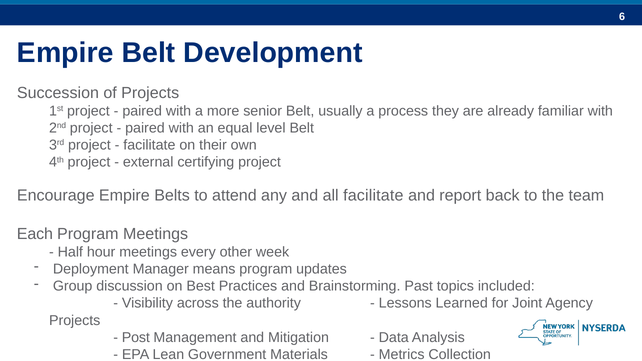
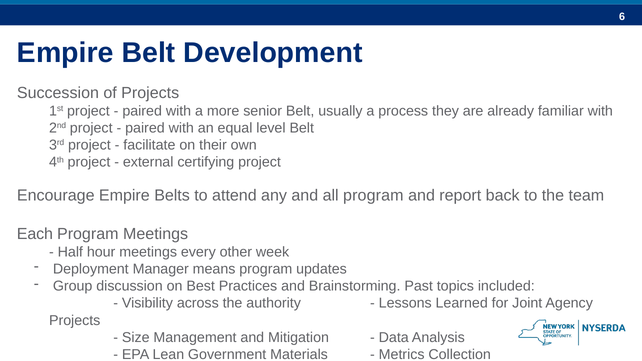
all facilitate: facilitate -> program (373, 195)
Post: Post -> Size (136, 338)
